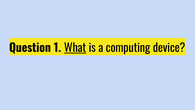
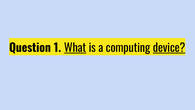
device underline: none -> present (169, 48)
